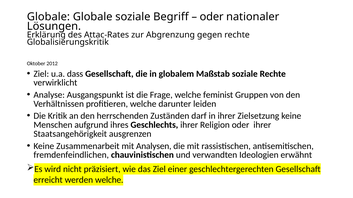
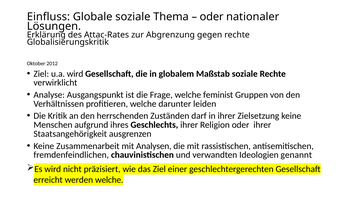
Globale: Globale -> Einfluss (48, 17)
Begriff: Begriff -> Thema (171, 17)
u.a dass: dass -> wird (75, 74)
erwähnt: erwähnt -> genannt (296, 155)
